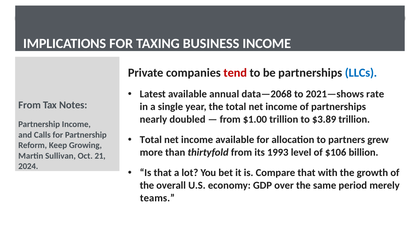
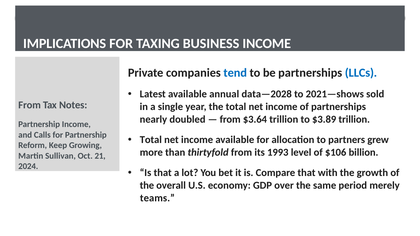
tend colour: red -> blue (235, 73)
data—2068: data—2068 -> data—2028 (267, 94)
rate: rate -> sold (375, 94)
$1.00: $1.00 -> $3.64 (255, 119)
